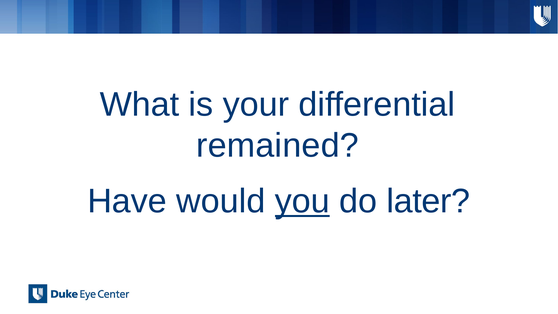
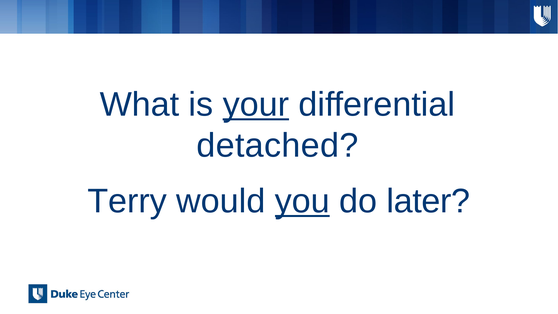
your underline: none -> present (256, 105)
remained: remained -> detached (277, 146)
Have: Have -> Terry (127, 201)
